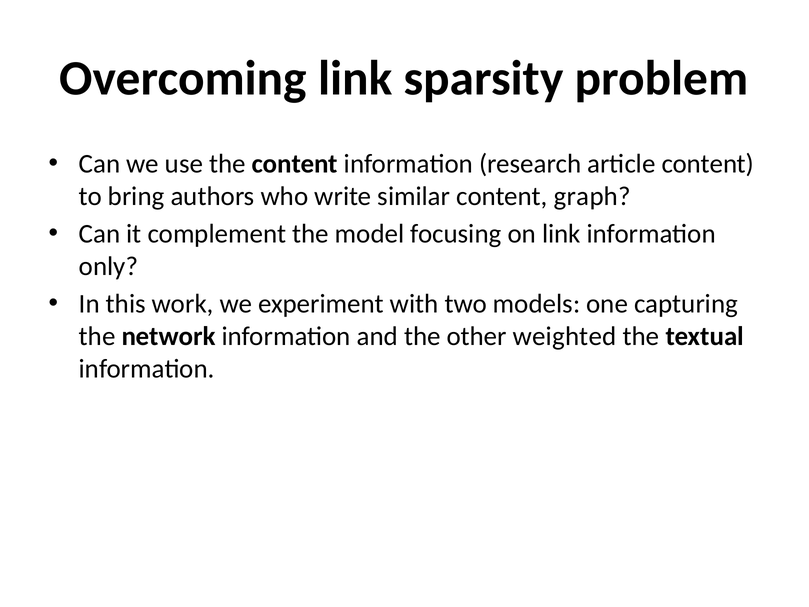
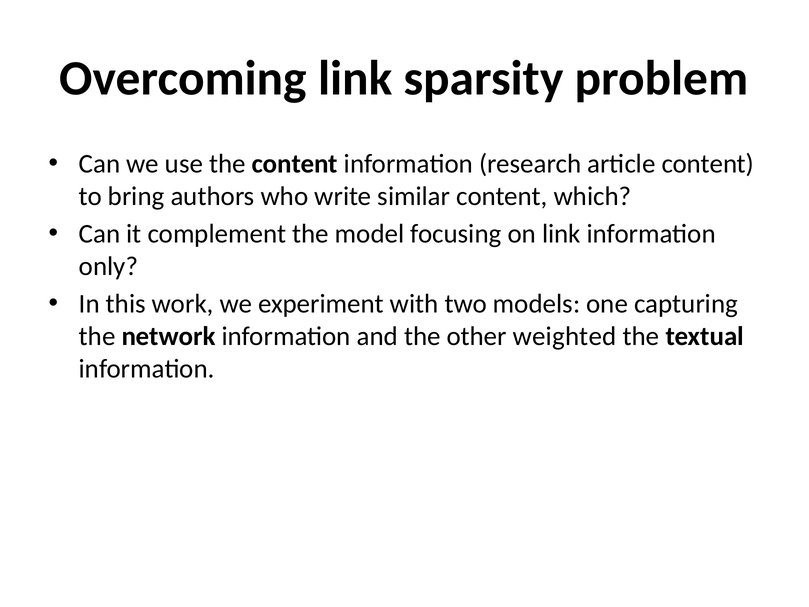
graph: graph -> which (592, 196)
